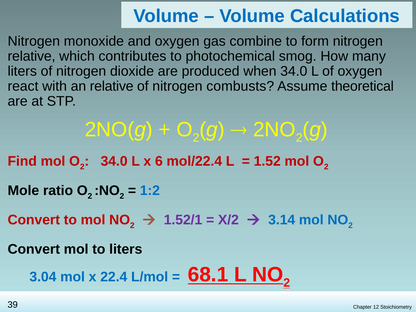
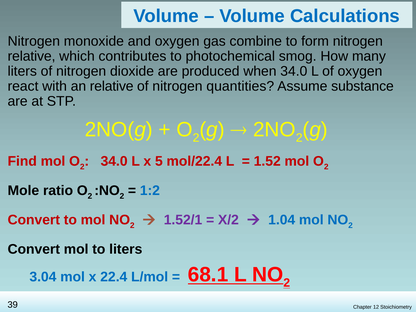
combusts: combusts -> quantities (240, 86)
theoretical: theoretical -> substance (362, 86)
6: 6 -> 5 (159, 161)
3.14: 3.14 -> 1.04 (282, 220)
